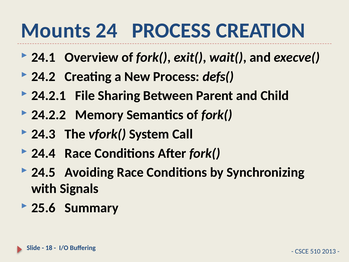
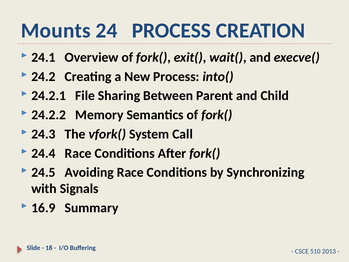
defs(: defs( -> into( (218, 76)
25.6: 25.6 -> 16.9 (43, 208)
